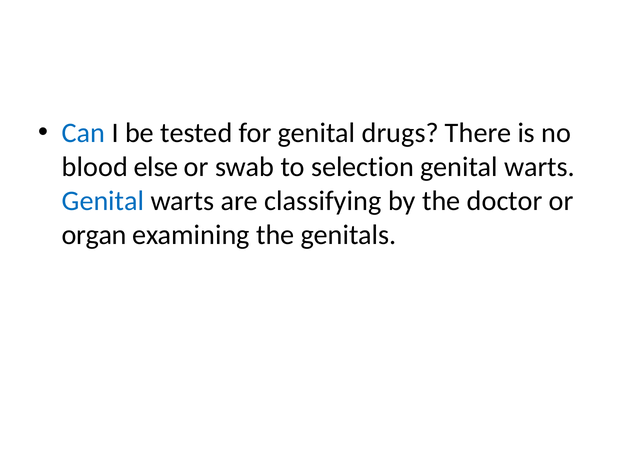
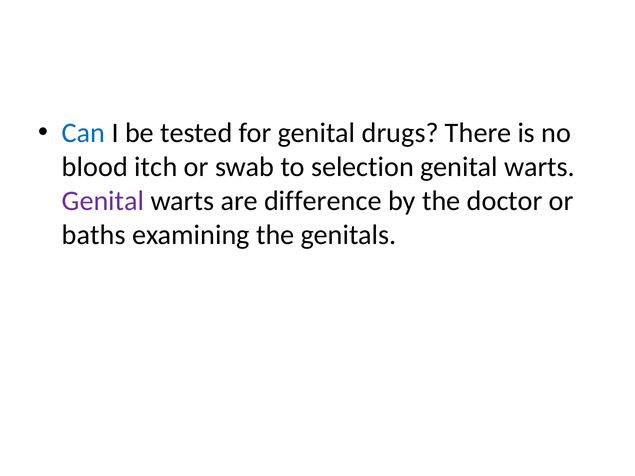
else: else -> itch (156, 167)
Genital colour: blue -> purple (103, 201)
classifying: classifying -> difference (323, 201)
organ: organ -> baths (94, 235)
